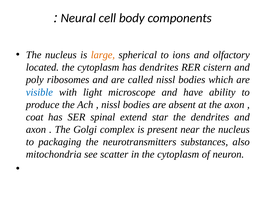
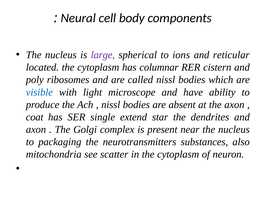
large colour: orange -> purple (103, 55)
olfactory: olfactory -> reticular (231, 55)
has dendrites: dendrites -> columnar (159, 67)
spinal: spinal -> single (103, 117)
